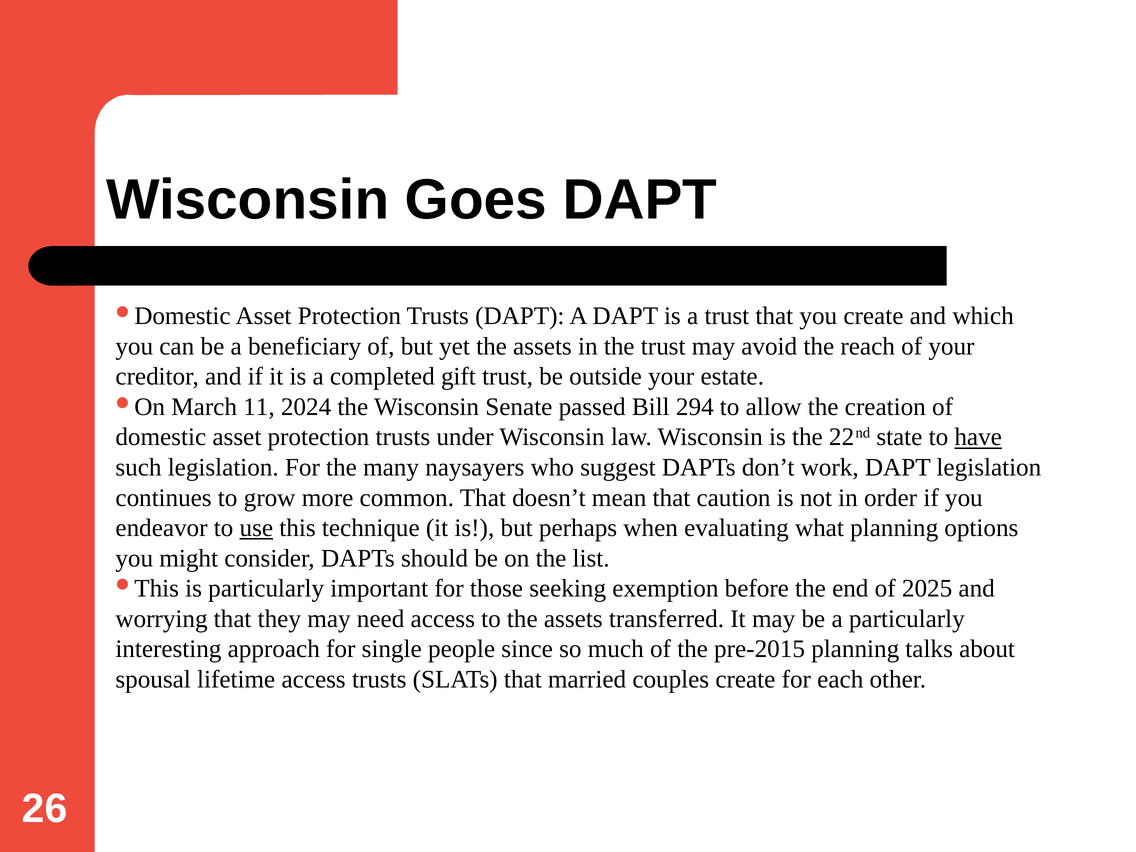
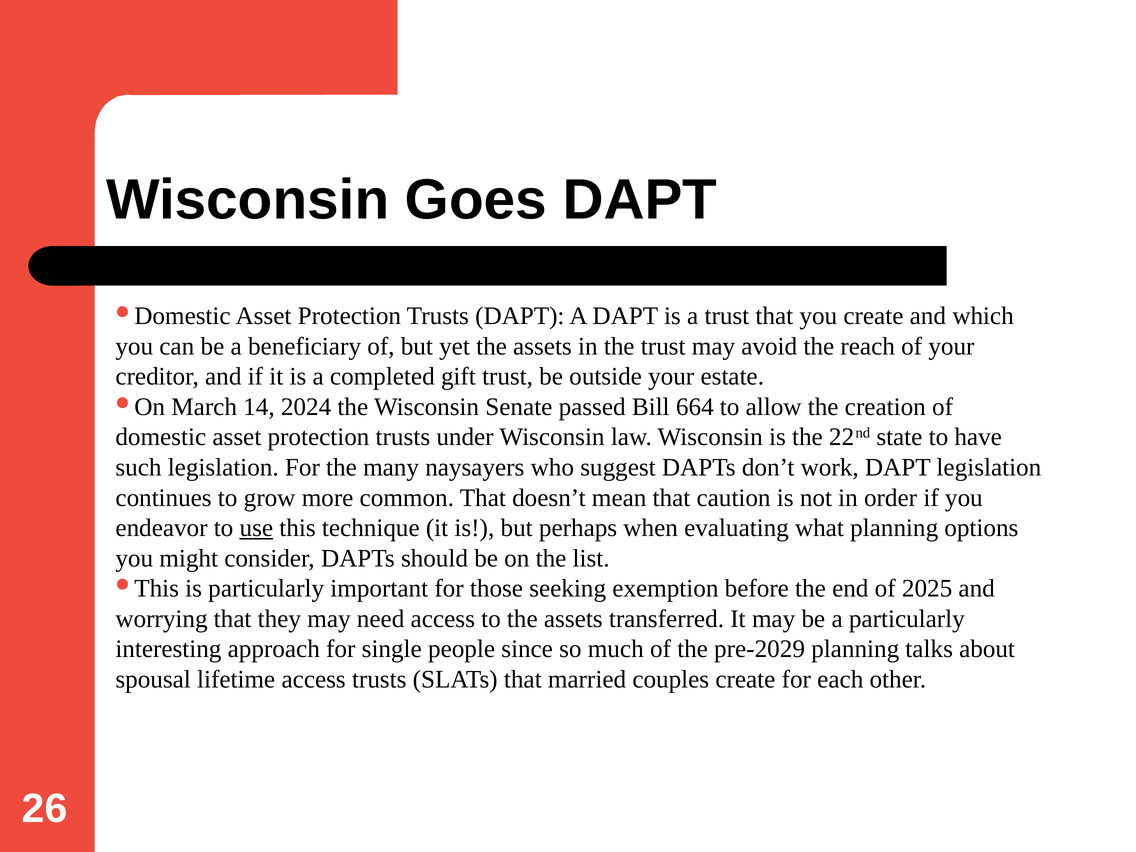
11: 11 -> 14 (259, 407)
294: 294 -> 664 (695, 407)
have underline: present -> none (978, 437)
pre-2015: pre-2015 -> pre-2029 (760, 649)
